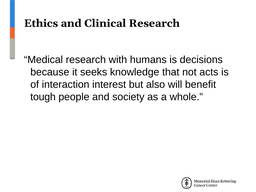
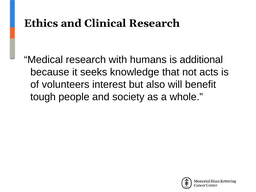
decisions: decisions -> additional (201, 60)
interaction: interaction -> volunteers (66, 84)
